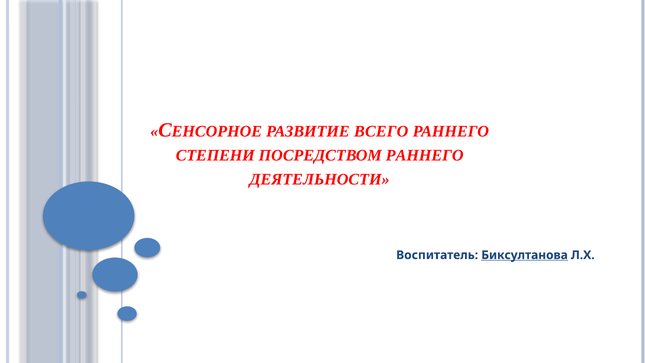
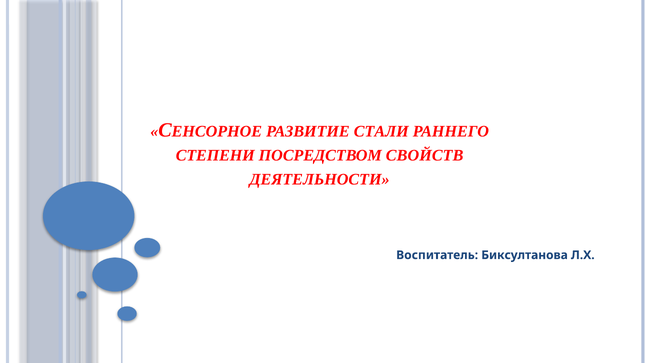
ВСЕГО: ВСЕГО -> СТАЛИ (381, 131)
ПОСРЕДСТВОМ РАННЕГО: РАННЕГО -> СВОЙСТВ (425, 155)
Биксултанова underline: present -> none (525, 255)
